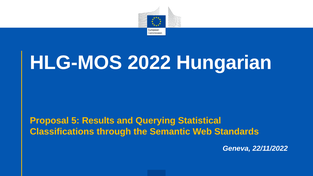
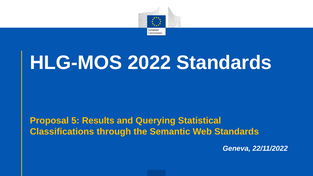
2022 Hungarian: Hungarian -> Standards (224, 63)
